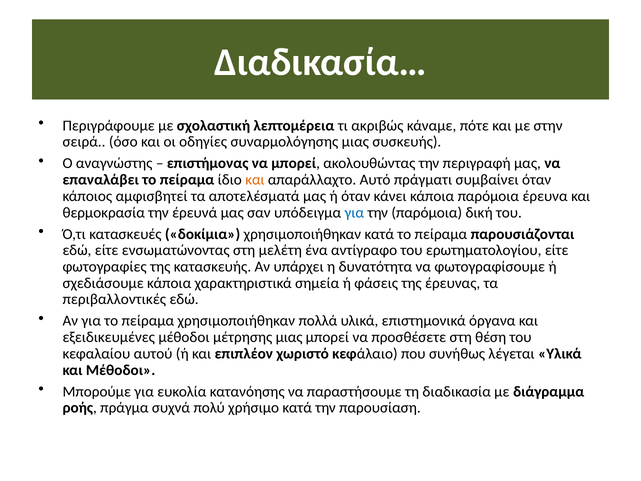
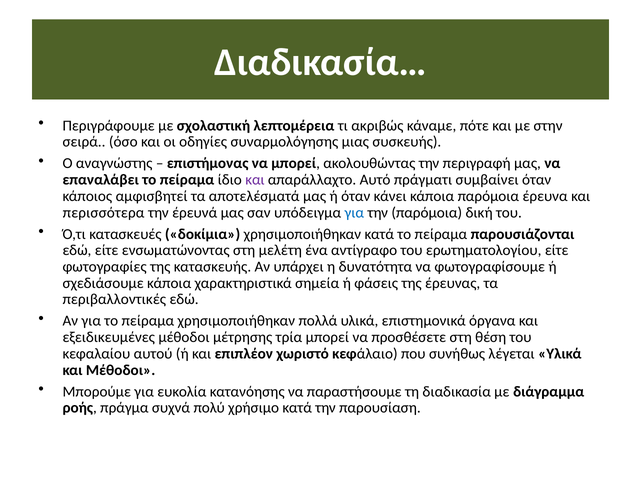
και colour: orange -> purple (255, 180)
θερμοκρασία: θερμοκρασία -> περισσότερα (104, 212)
μέτρησης μιας: μιας -> τρία (289, 337)
